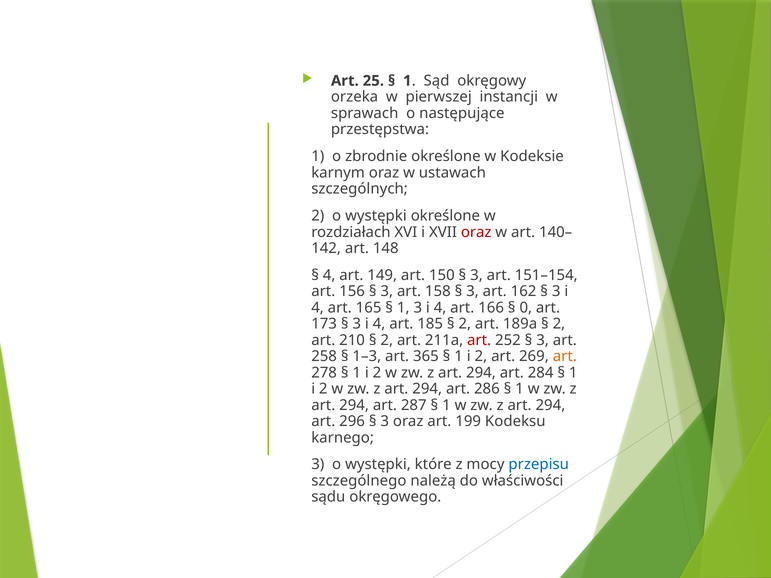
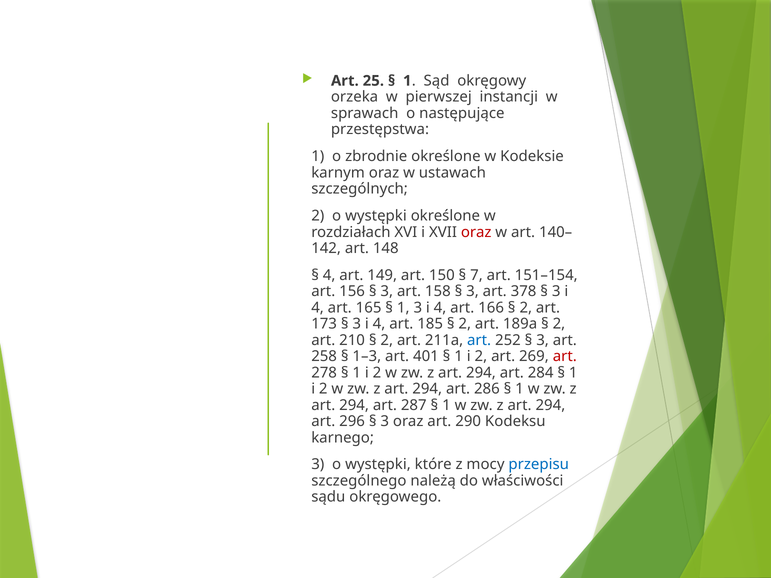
3: 3 -> 7 (477, 275)
162: 162 -> 378 (524, 292)
0: 0 -> 2 (526, 308)
art colour: red -> blue (479, 340)
365: 365 -> 401 (426, 357)
art colour: orange -> red (565, 357)
199: 199 -> 290 (468, 422)
